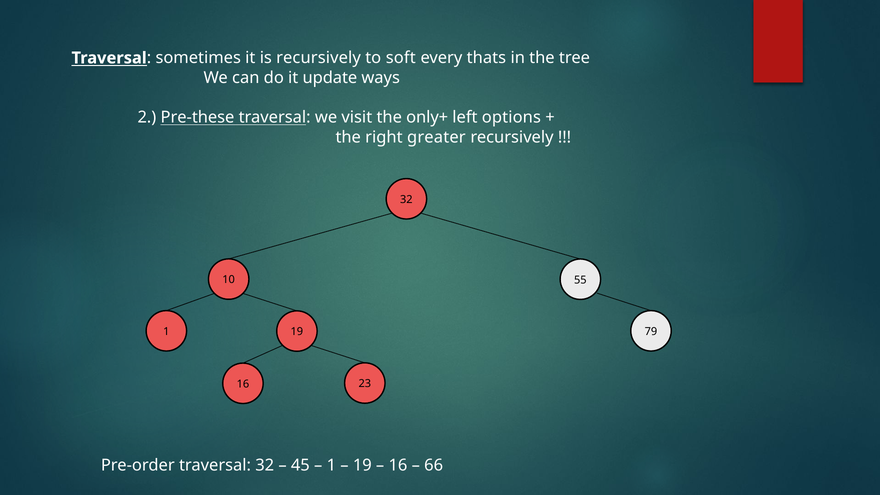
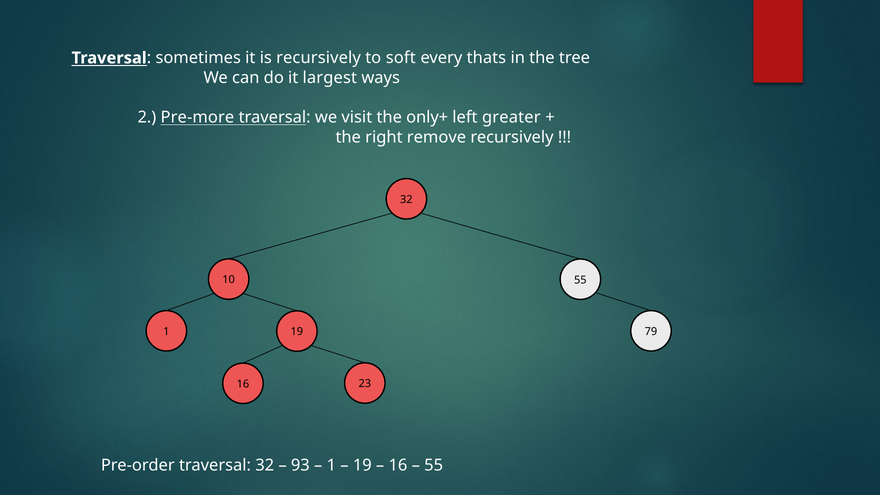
update: update -> largest (330, 78)
Pre-these: Pre-these -> Pre-more (197, 117)
options: options -> greater (511, 117)
greater: greater -> remove (436, 137)
45: 45 -> 93 (300, 465)
66: 66 -> 55 (434, 465)
